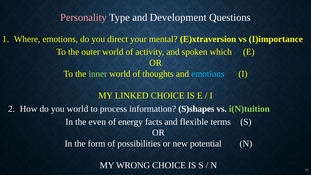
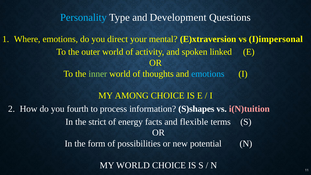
Personality colour: pink -> light blue (83, 17)
I)importance: I)importance -> I)impersonal (276, 39)
which: which -> linked (221, 52)
LINKED: LINKED -> AMONG (132, 96)
you world: world -> fourth (78, 109)
i(N)tuition colour: light green -> pink (249, 109)
even: even -> strict (97, 122)
MY WRONG: WRONG -> WORLD (133, 165)
